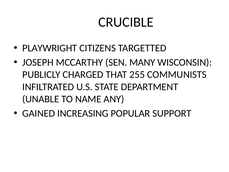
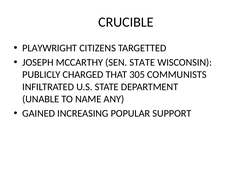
SEN MANY: MANY -> STATE (142, 62)
255: 255 -> 305 (137, 75)
